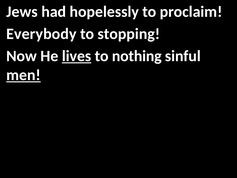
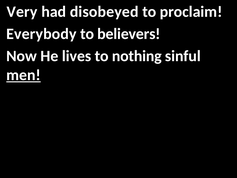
Jews: Jews -> Very (22, 12)
hopelessly: hopelessly -> disobeyed (104, 12)
stopping: stopping -> believers (129, 34)
lives underline: present -> none (77, 56)
